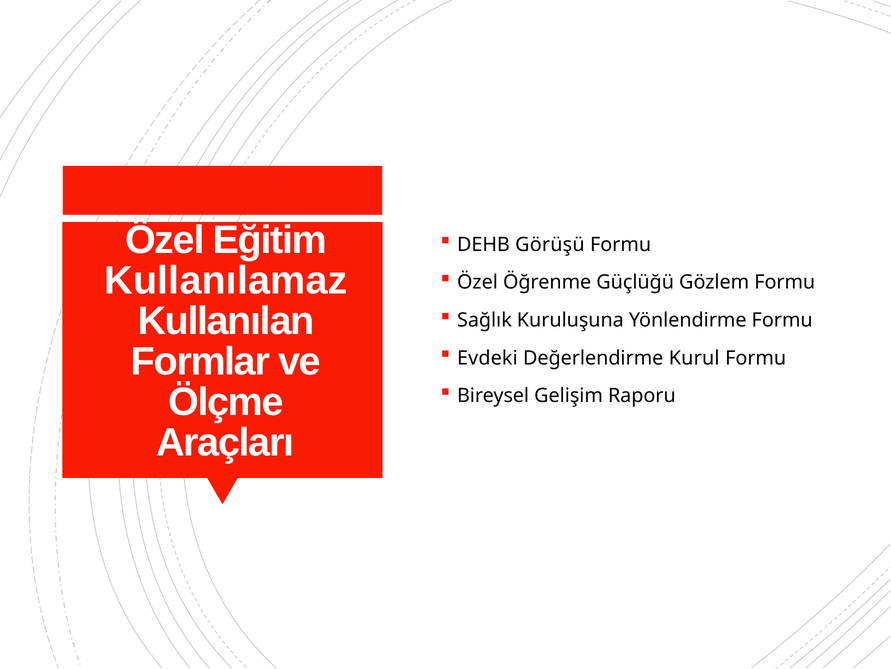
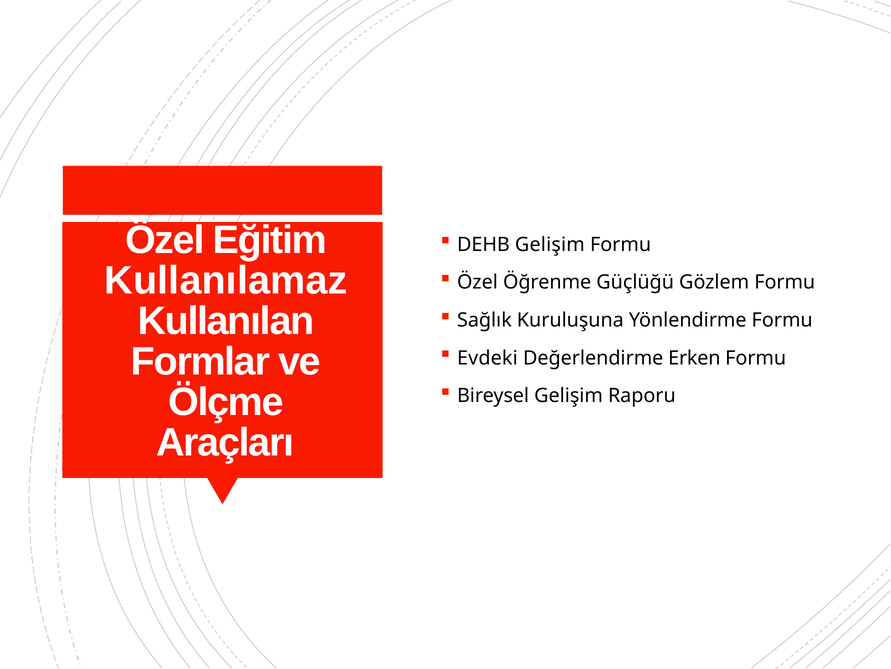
DEHB Görüşü: Görüşü -> Gelişim (550, 244)
Kurul: Kurul -> Erken (694, 358)
